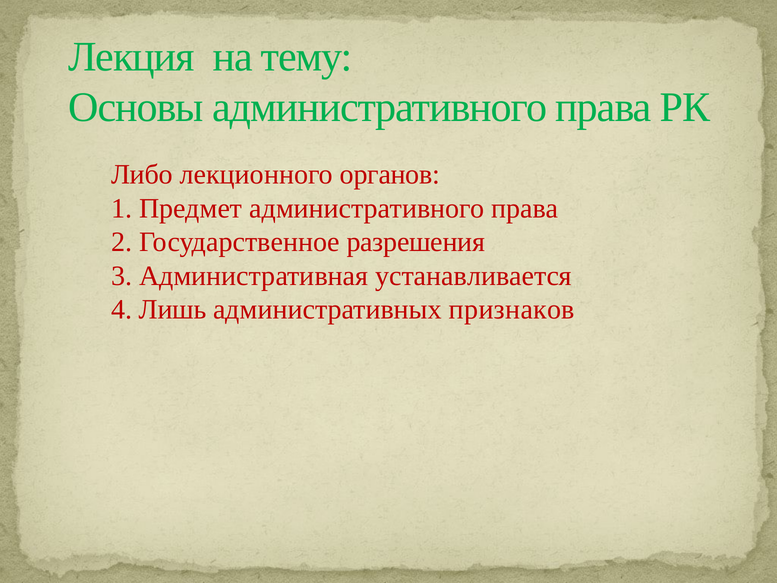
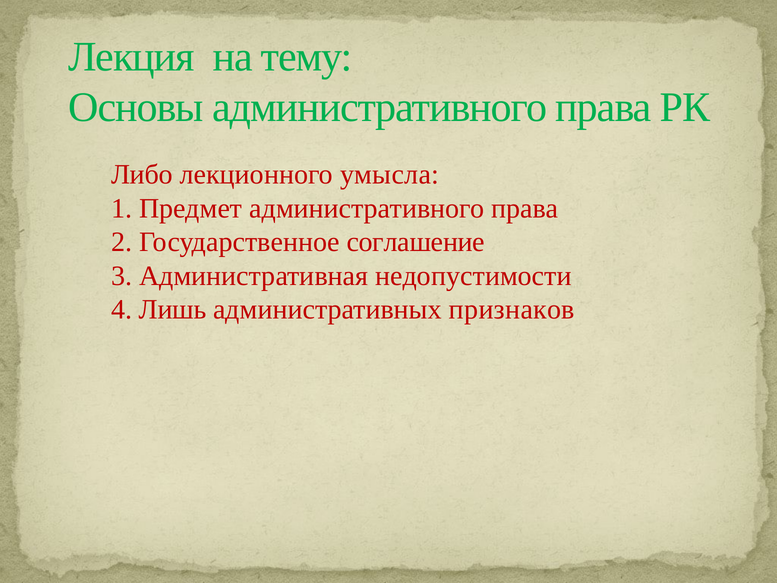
органов: органов -> умысла (390, 174)
разрешения: разрешения -> соглашение (416, 242)
устанавливается: устанавливается -> недопустимости (473, 276)
